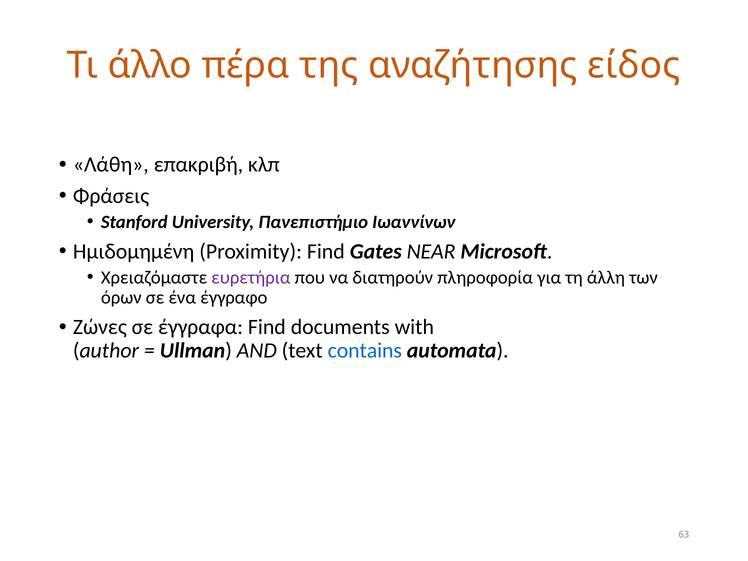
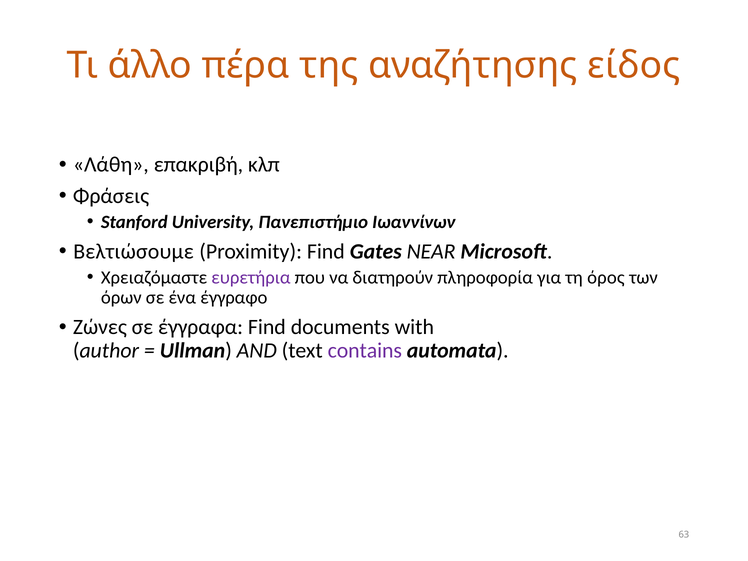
Ημιδομημένη: Ημιδομημένη -> Βελτιώσουμε (134, 252)
άλλη: άλλη -> όρος (606, 277)
contains colour: blue -> purple (365, 351)
